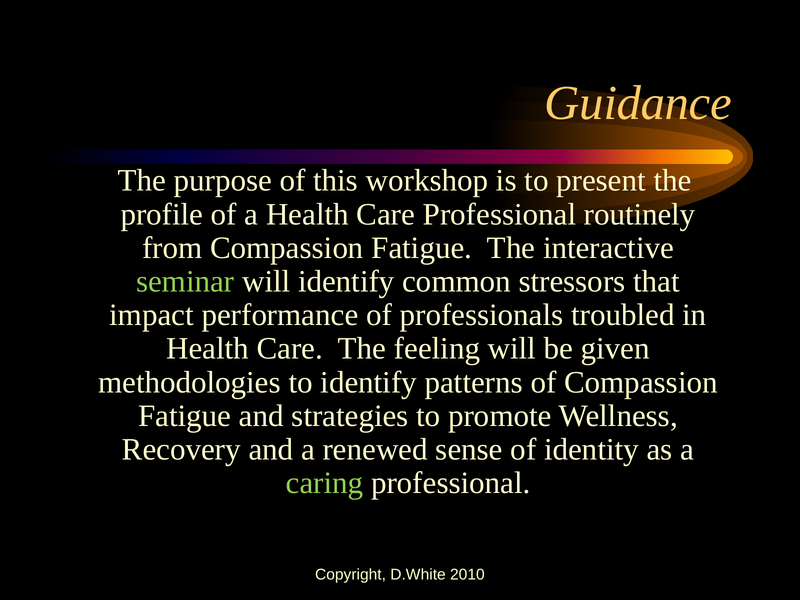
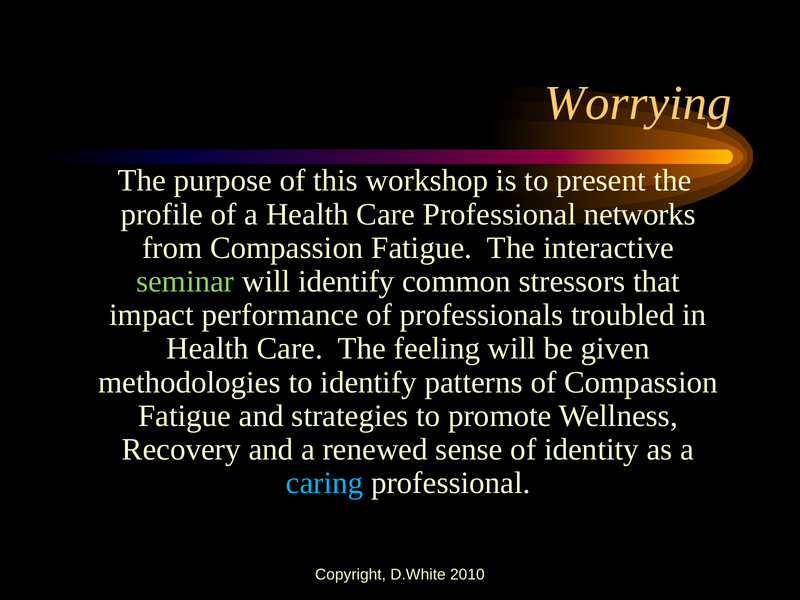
Guidance: Guidance -> Worrying (638, 103)
routinely: routinely -> networks (640, 214)
caring colour: light green -> light blue (325, 483)
